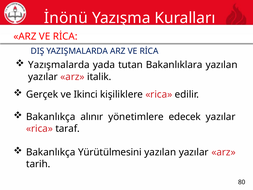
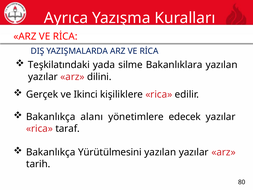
İnönü: İnönü -> Ayrıca (66, 18)
Yazışmalarda: Yazışmalarda -> Teşkilatındaki (59, 65)
tutan: tutan -> silme (131, 65)
italik: italik -> dilini (99, 77)
alınır: alınır -> alanı (92, 117)
